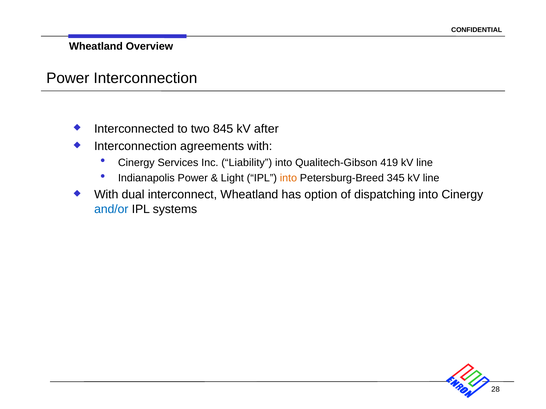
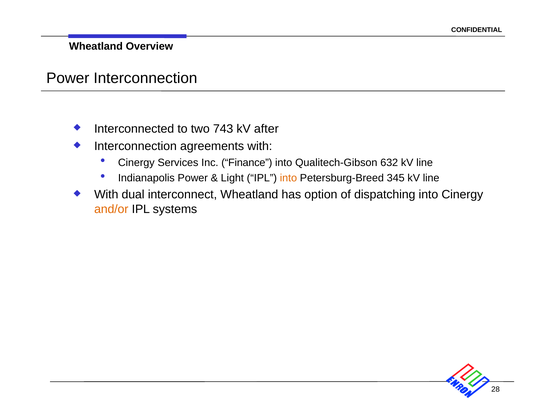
845: 845 -> 743 (223, 129)
Liability: Liability -> Finance (247, 163)
419: 419 -> 632 (389, 163)
and/or colour: blue -> orange (111, 209)
